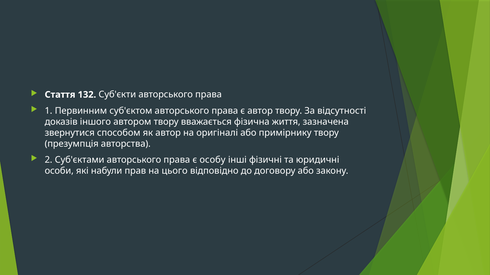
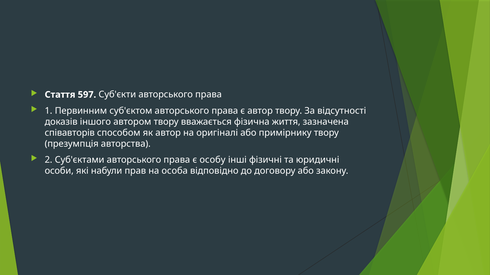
132: 132 -> 597 (87, 95)
звернутися: звернутися -> співавторів (70, 133)
цього: цього -> особа (175, 171)
